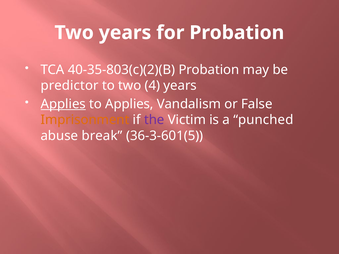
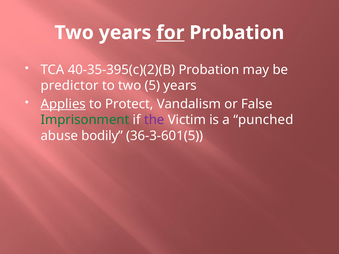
for underline: none -> present (170, 33)
40-35-803(c)(2)(B: 40-35-803(c)(2)(B -> 40-35-395(c)(2)(B (121, 70)
4: 4 -> 5 (152, 86)
to Applies: Applies -> Protect (129, 104)
Imprisonment colour: orange -> green (85, 120)
break: break -> bodily (102, 136)
